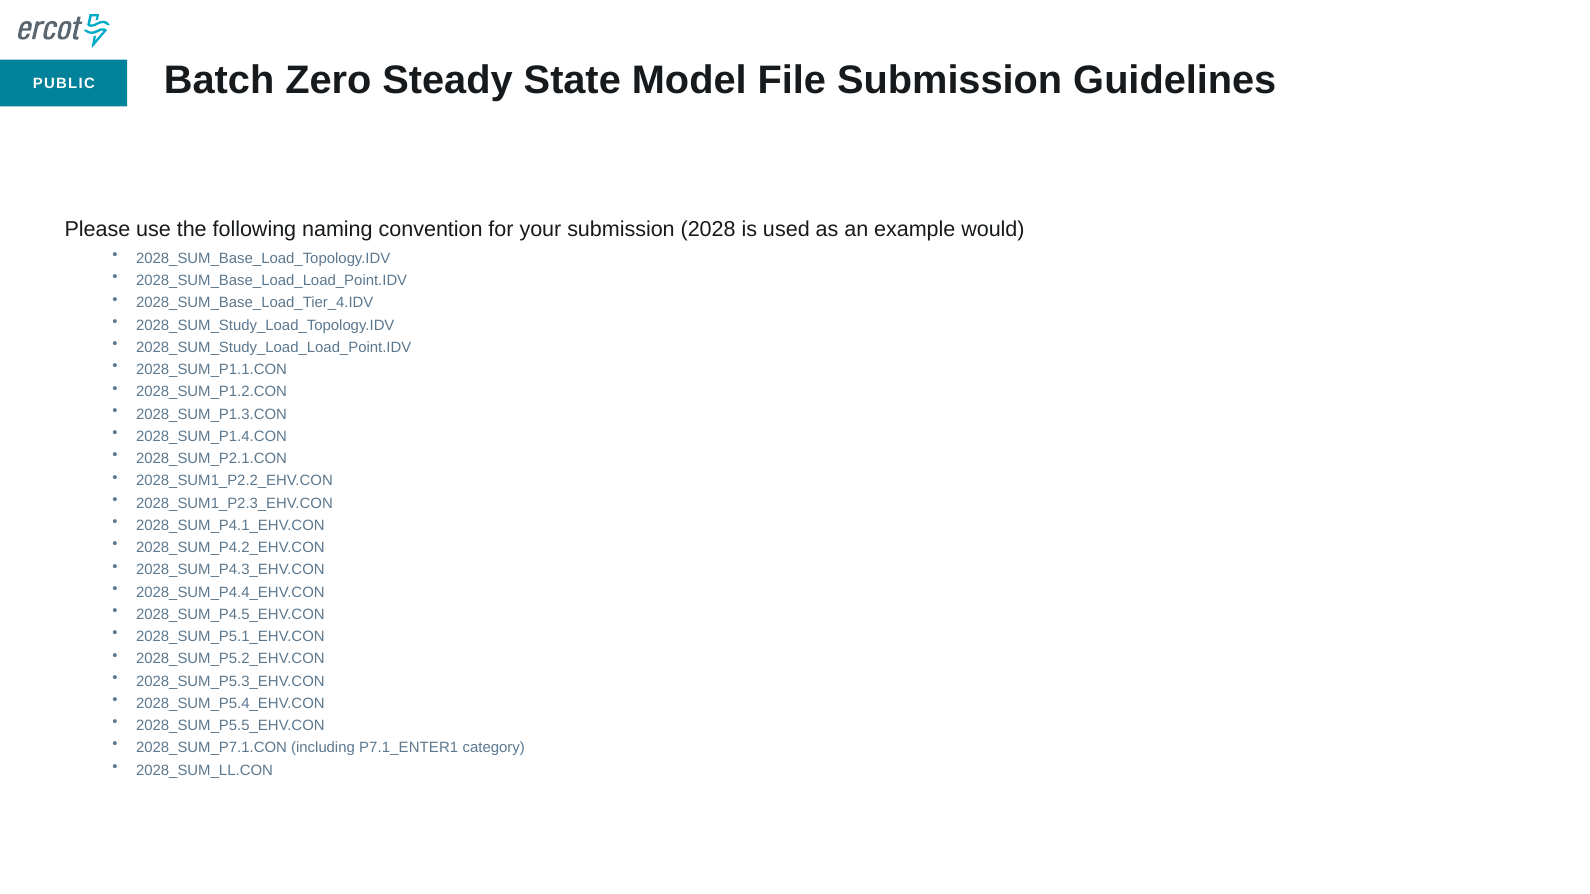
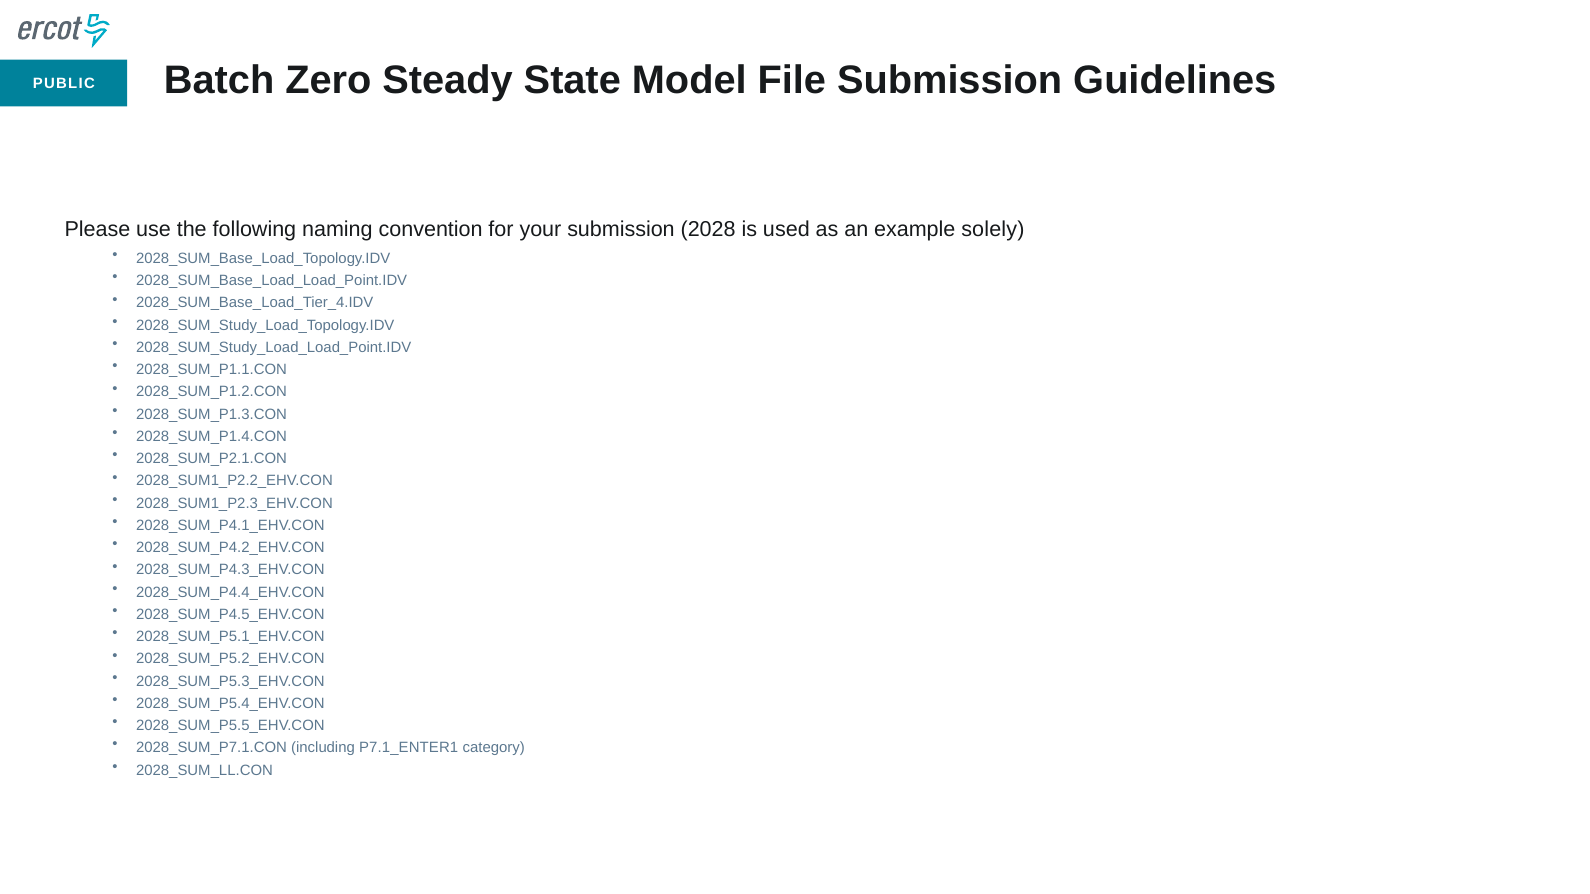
would: would -> solely (993, 230)
